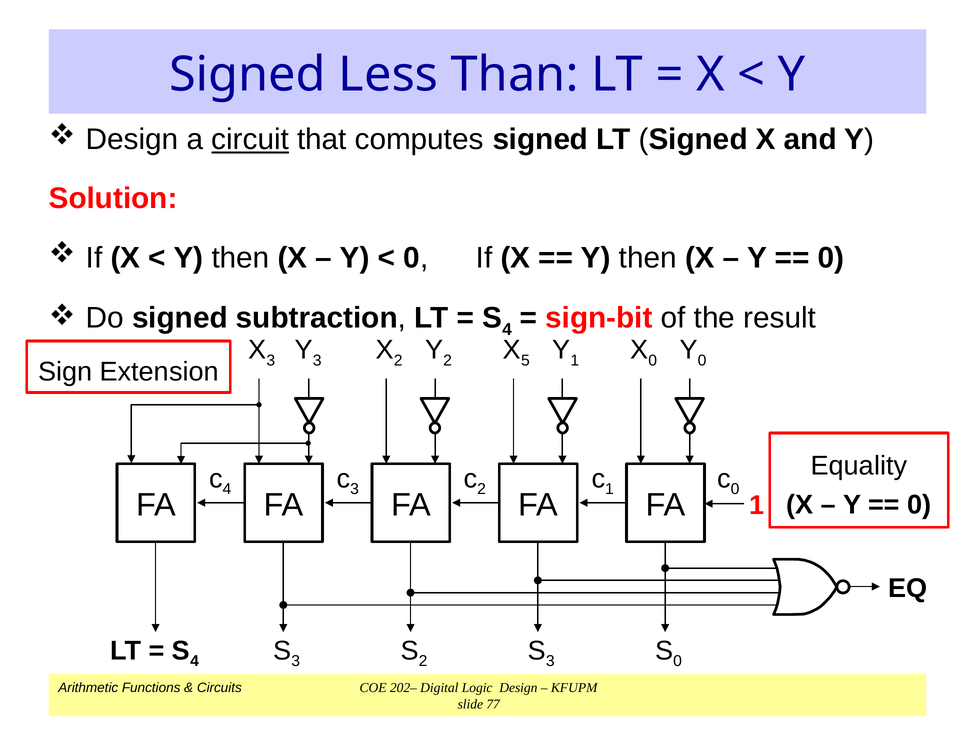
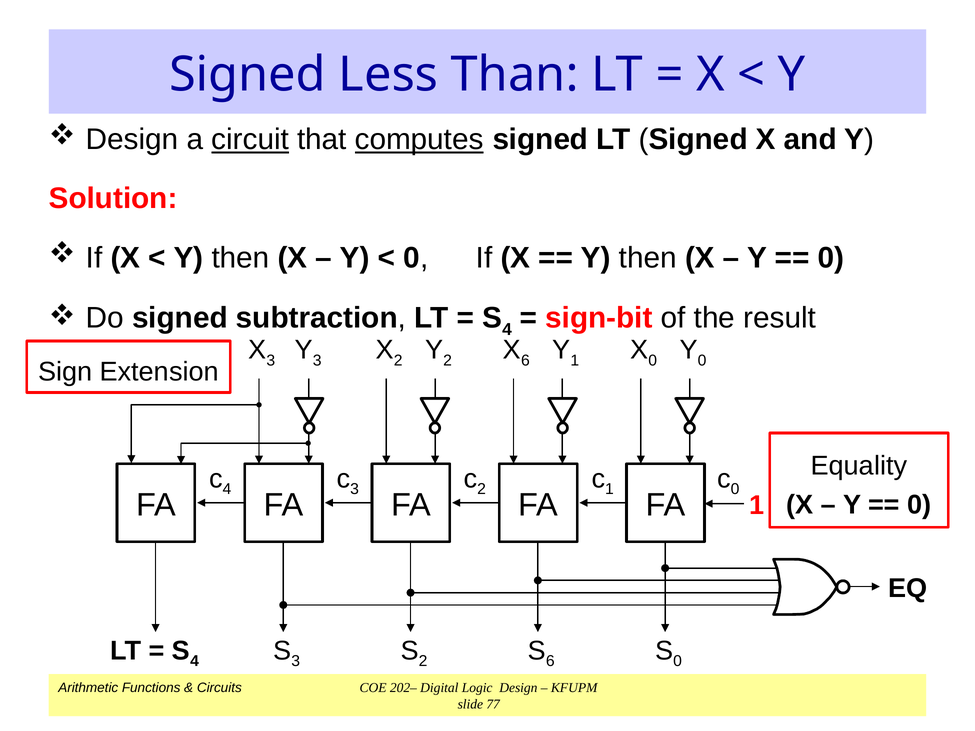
computes underline: none -> present (419, 140)
X 5: 5 -> 6 (525, 360)
3: 3 -> 6 (550, 661)
